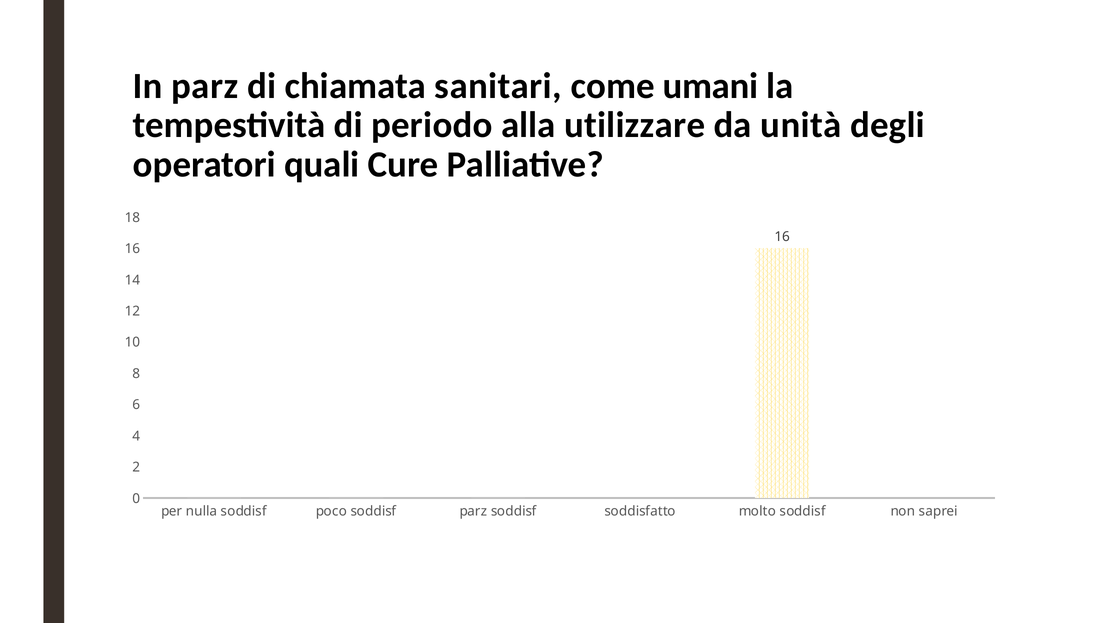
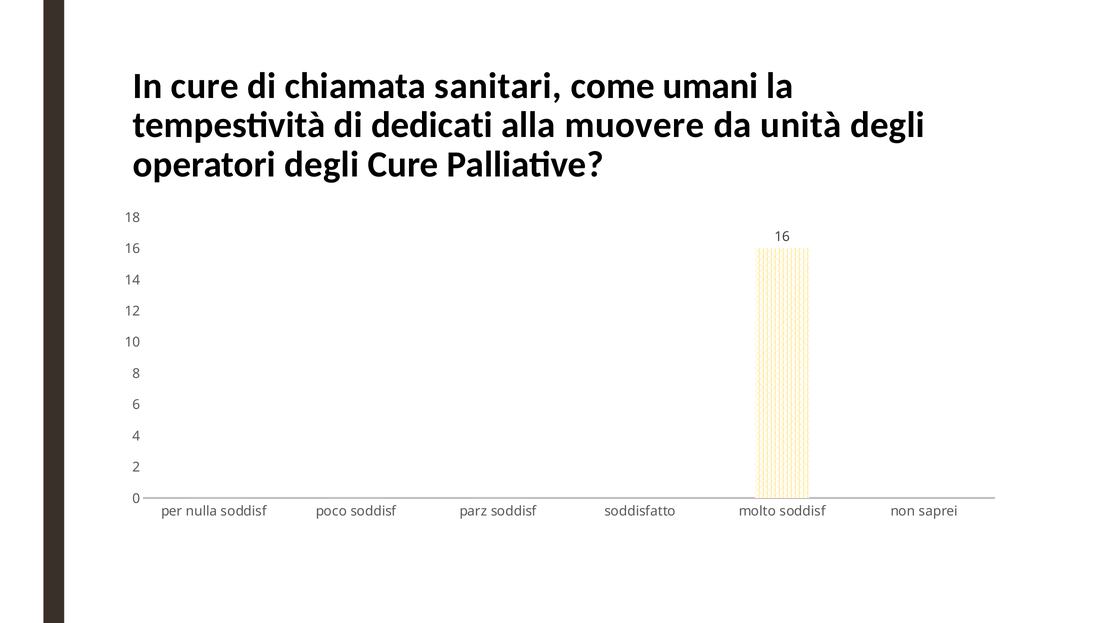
In parz: parz -> cure (205, 86)
periodo: periodo -> dedicati (432, 125)
utilizzare: utilizzare -> muovere (635, 125)
operatori quali: quali -> degli (322, 165)
